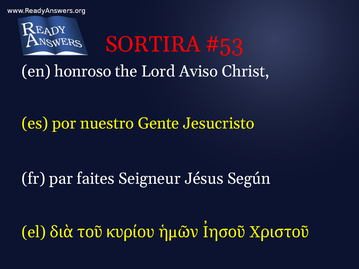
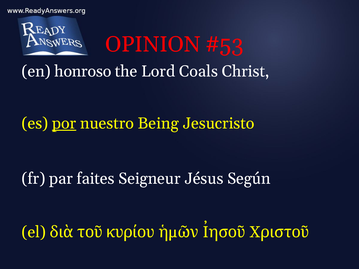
SORTIRA: SORTIRA -> OPINION (153, 44)
Aviso: Aviso -> Coals (198, 72)
por underline: none -> present (64, 124)
Gente: Gente -> Being (158, 124)
